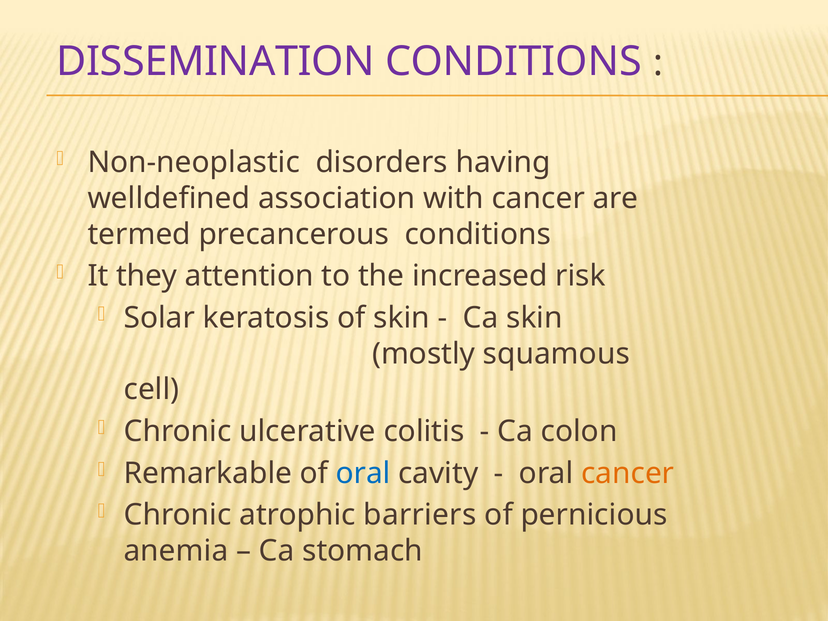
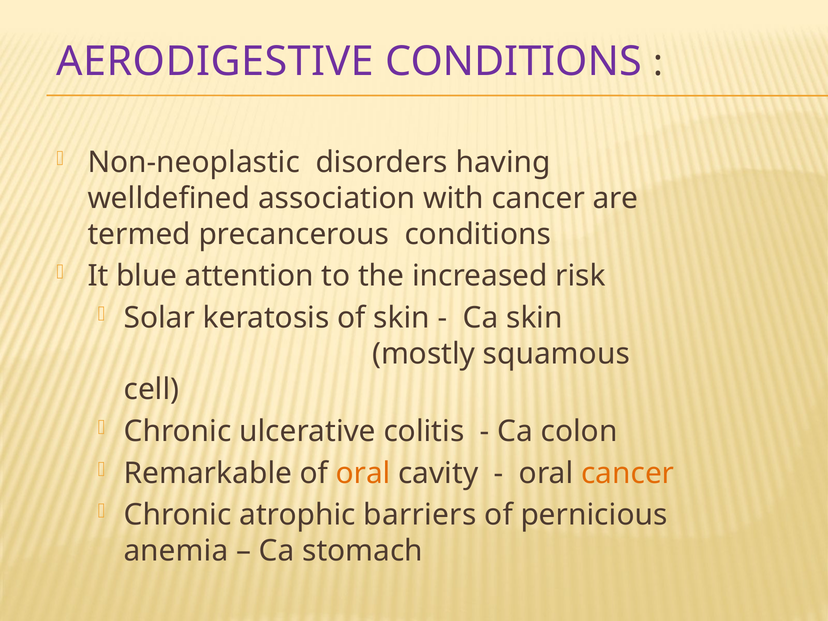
DISSEMINATION: DISSEMINATION -> AERODIGESTIVE (215, 62)
they: they -> blue (147, 276)
oral colour: blue -> orange (363, 473)
